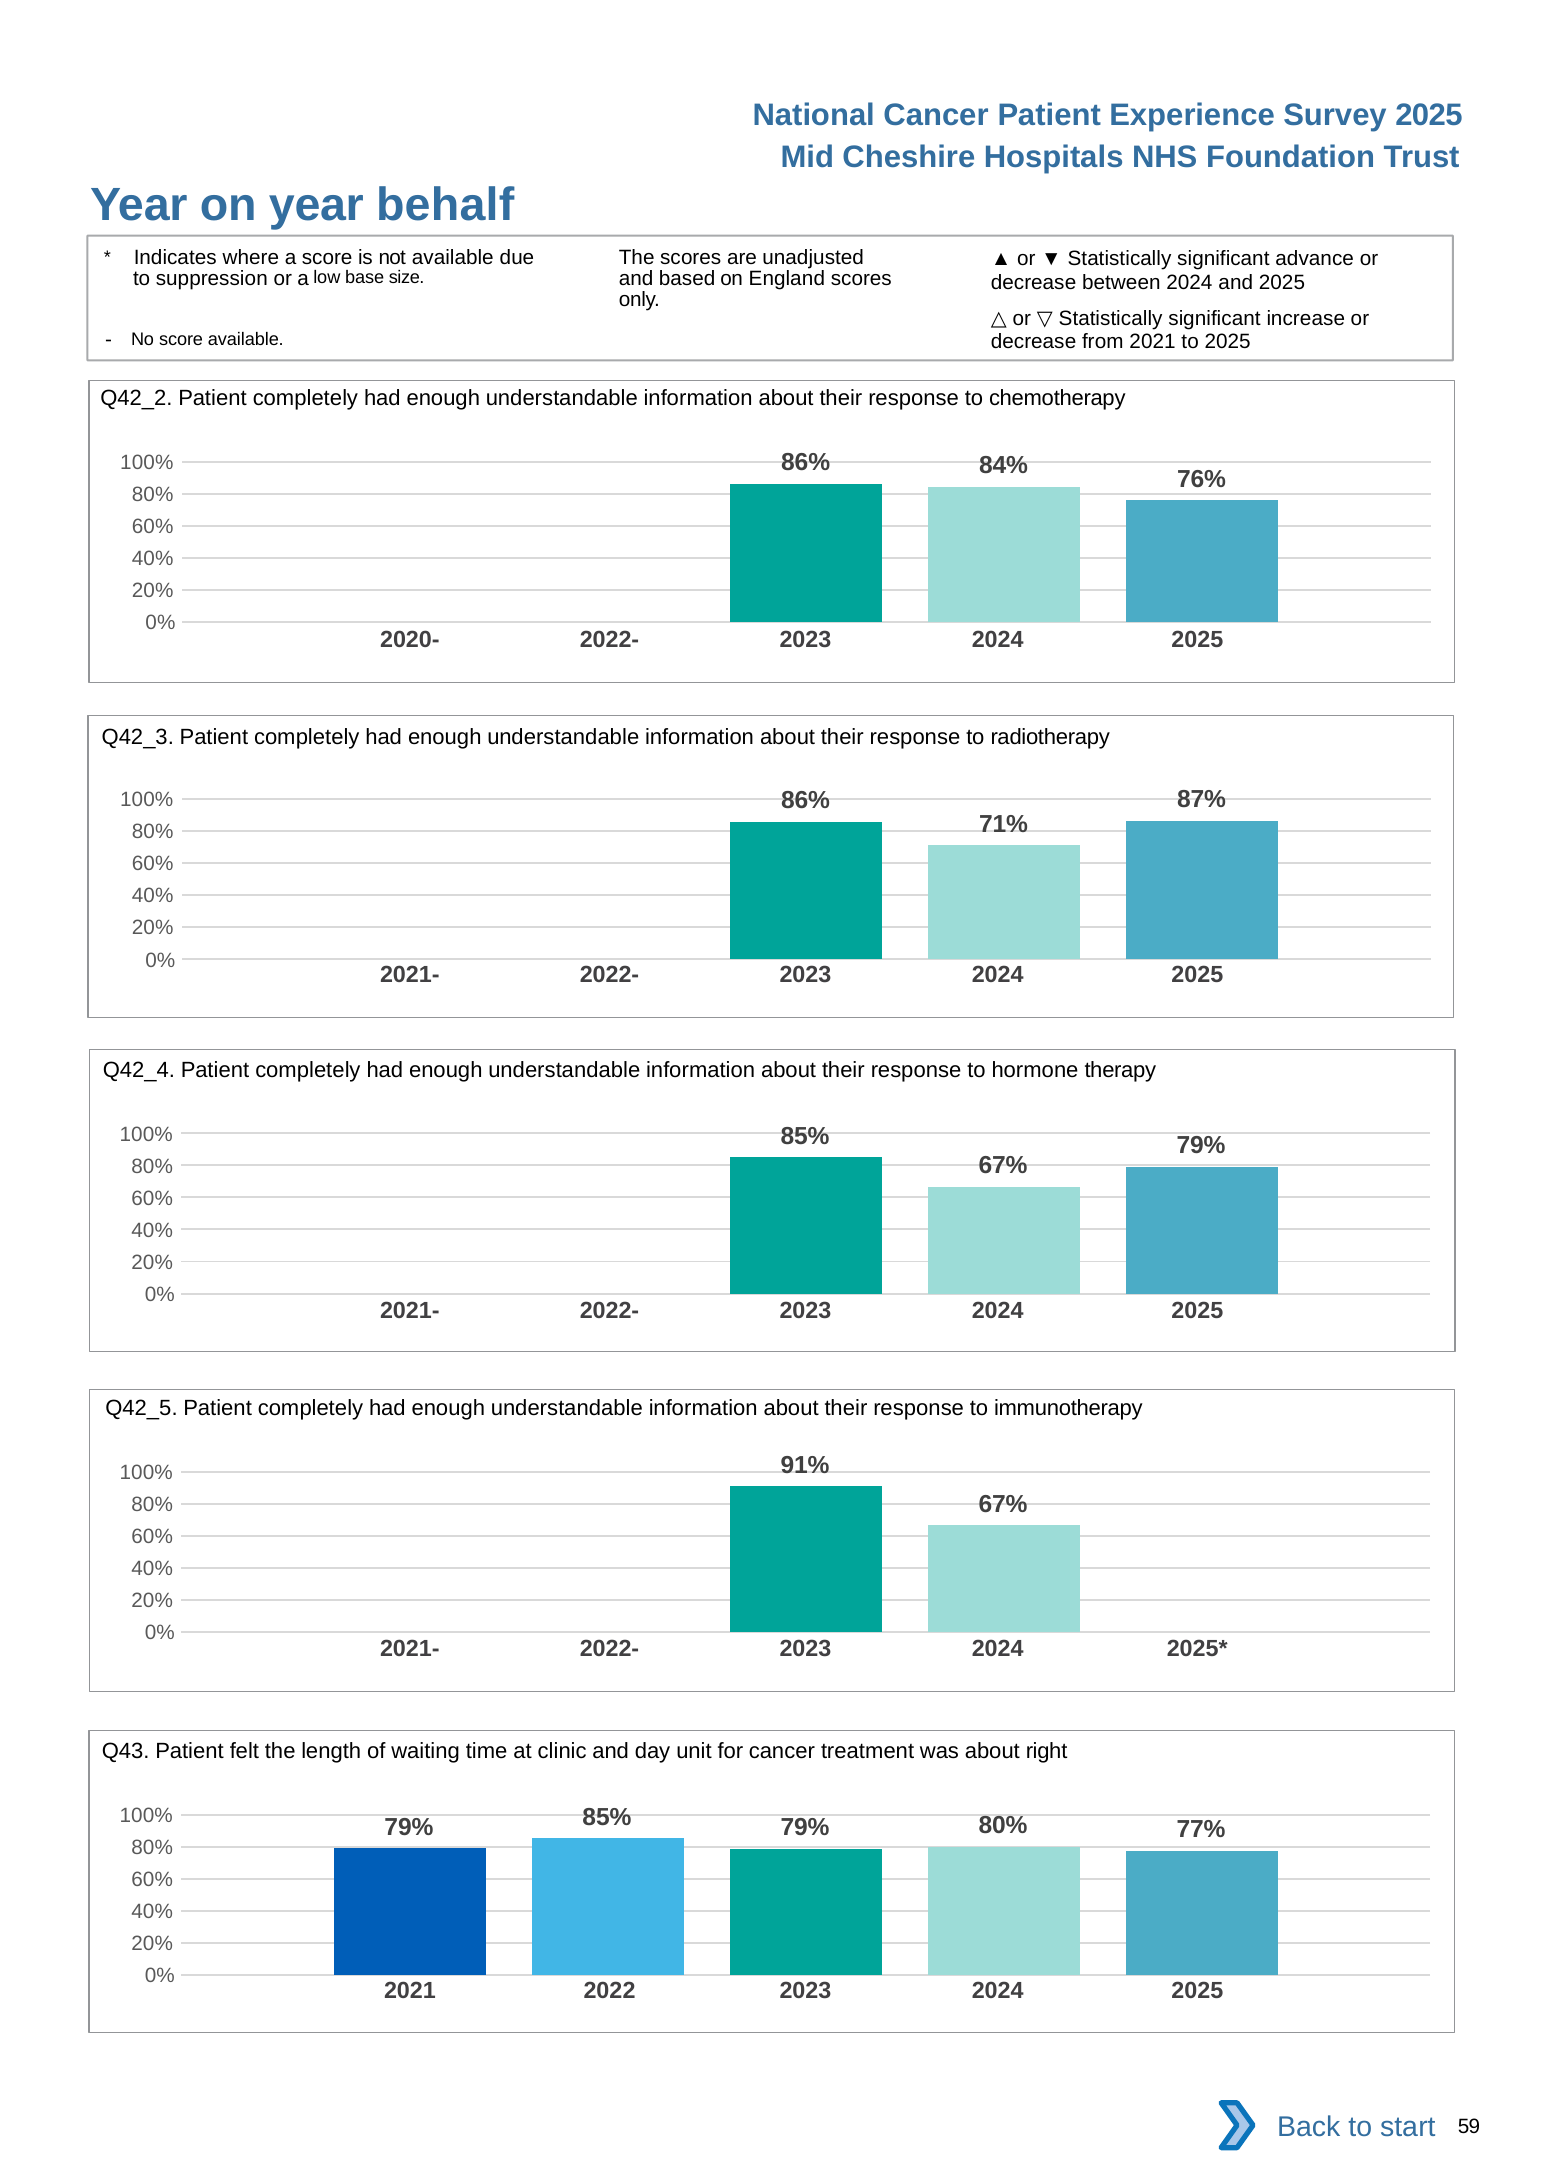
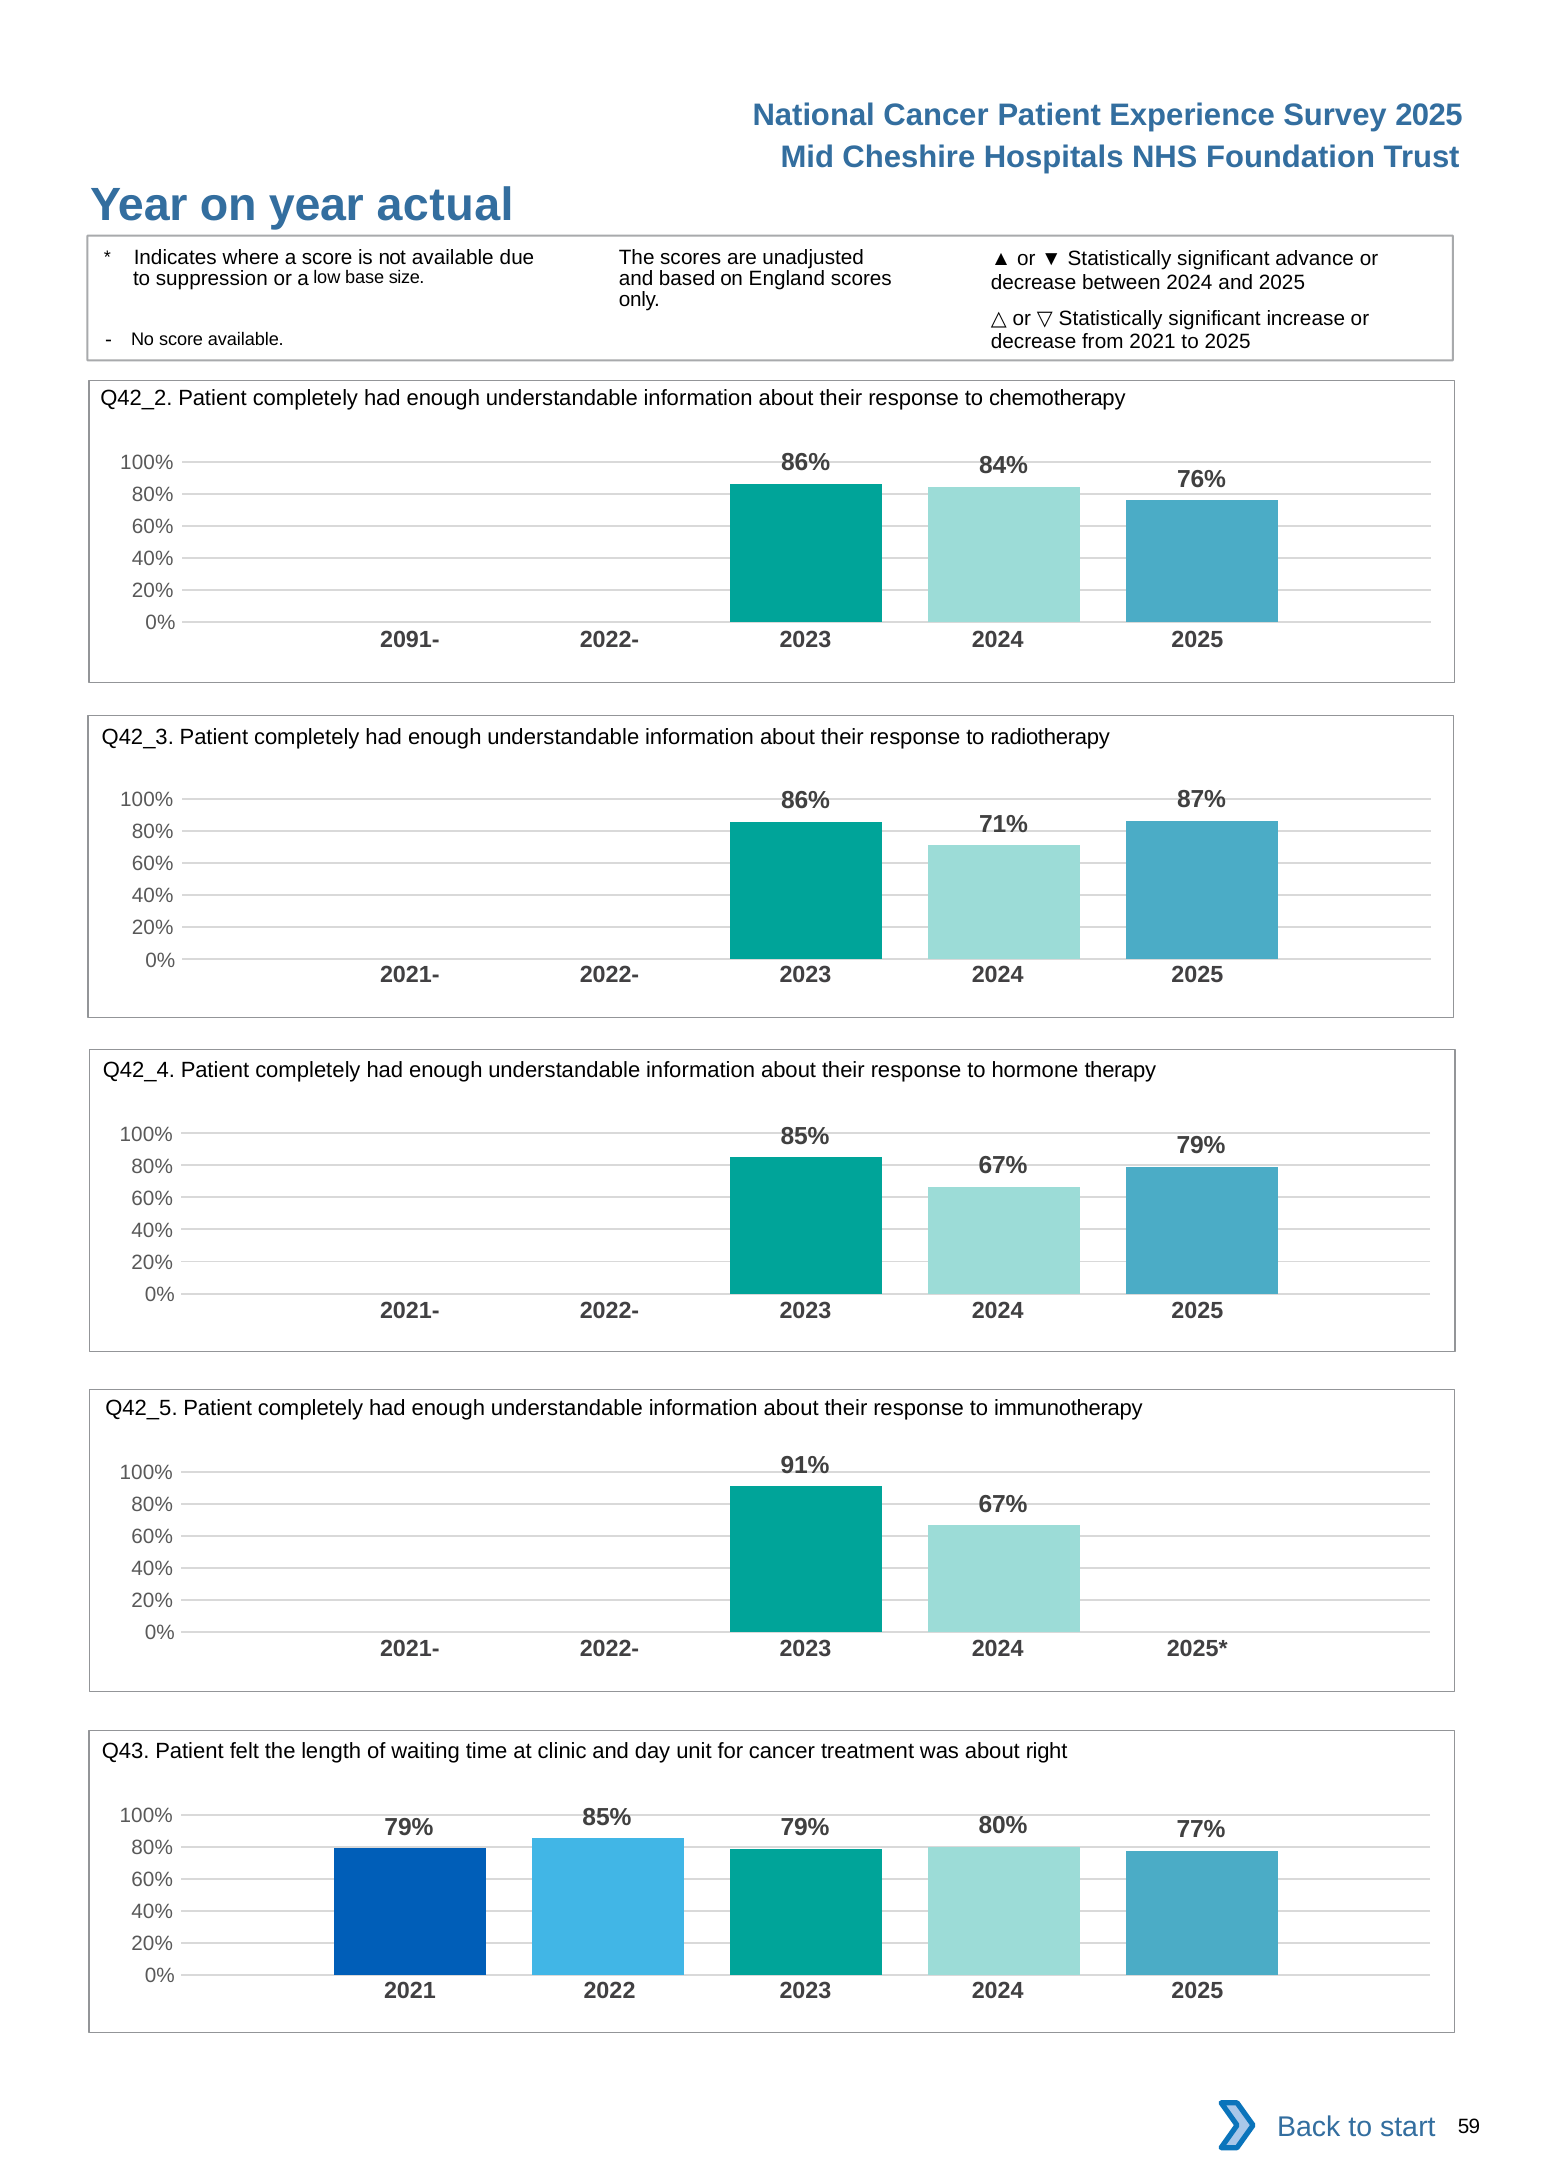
behalf: behalf -> actual (445, 205)
2020-: 2020- -> 2091- (410, 639)
